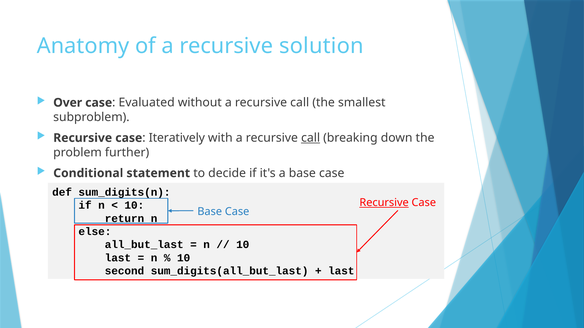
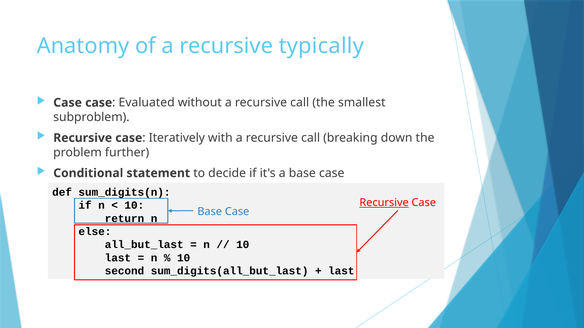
solution: solution -> typically (321, 46)
Over: Over -> Case (68, 103)
call underline: present -> none (311, 138)
